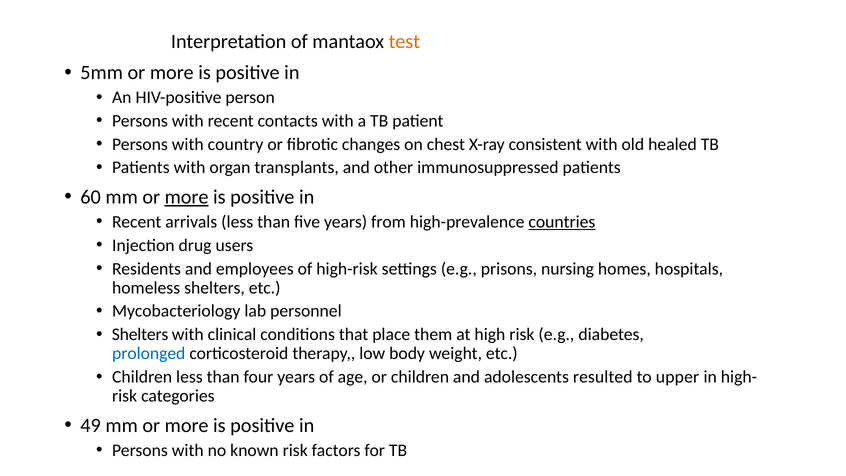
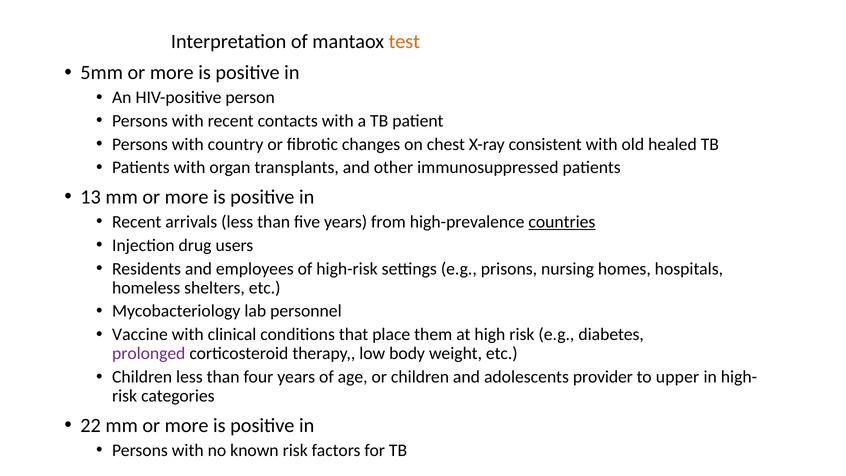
60: 60 -> 13 (91, 197)
more underline: present -> none (187, 197)
Shelters: Shelters -> Vaccine (140, 335)
prolonged colour: blue -> purple (149, 354)
resulted: resulted -> provider (603, 377)
49: 49 -> 22 (91, 425)
